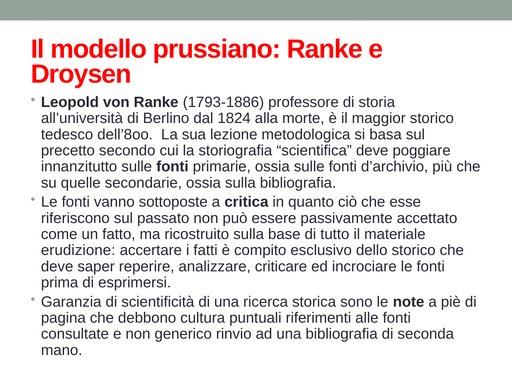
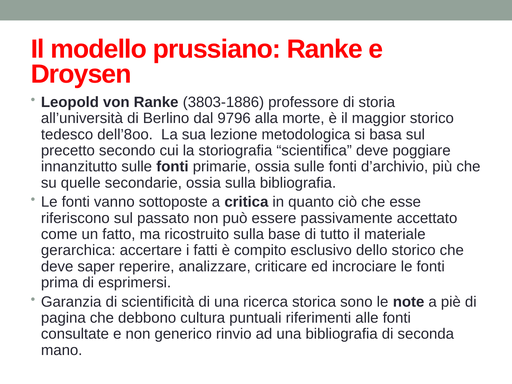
1793-1886: 1793-1886 -> 3803-1886 (223, 102)
1824: 1824 -> 9796 (234, 118)
erudizione: erudizione -> gerarchica (78, 250)
